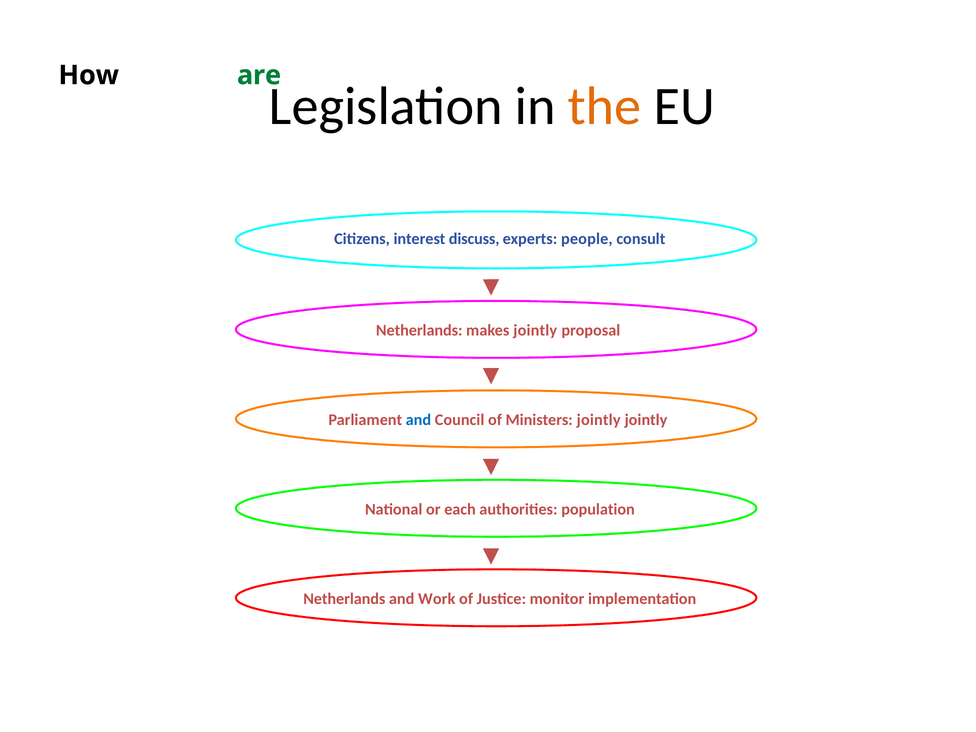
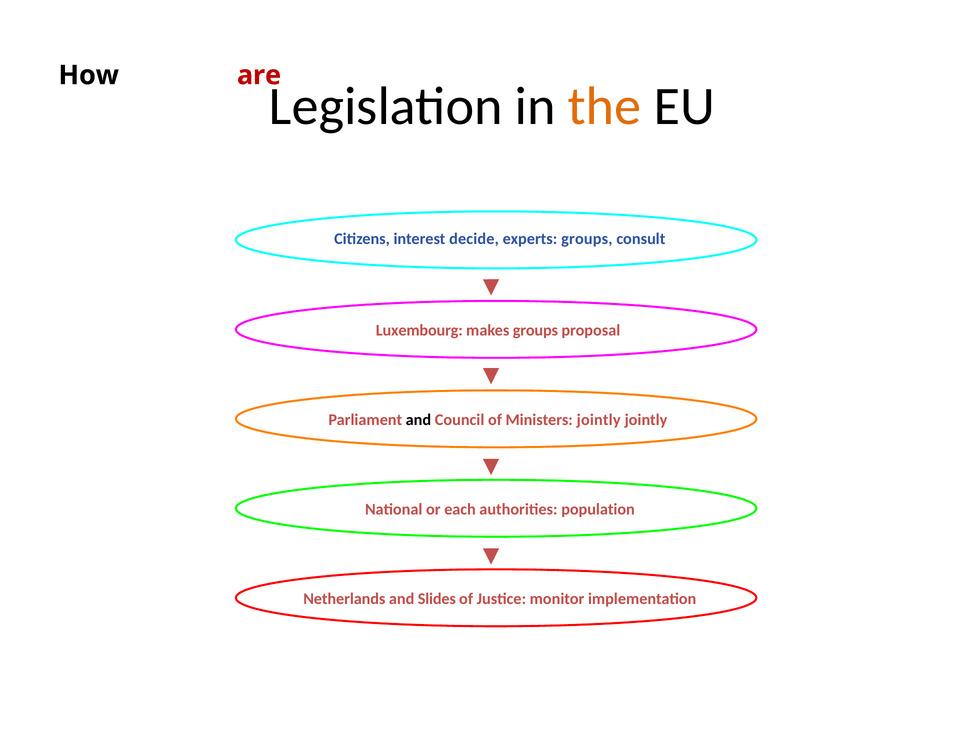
are colour: green -> red (259, 75)
discuss: discuss -> decide (474, 239)
experts people: people -> groups (587, 239)
Netherlands: Netherlands -> Luxembourg (419, 330)
makes jointly: jointly -> groups (535, 330)
and colour: blue -> black (418, 420)
Work: Work -> Slides (437, 599)
